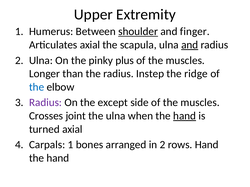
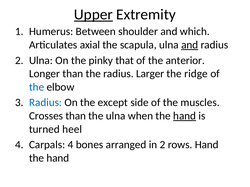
Upper underline: none -> present (93, 15)
shoulder underline: present -> none (138, 32)
finger: finger -> which (195, 32)
plus: plus -> that (125, 61)
muscles: muscles -> anterior (185, 61)
Instep: Instep -> Larger (150, 74)
Radius colour: purple -> blue (46, 103)
Crosses joint: joint -> than (76, 116)
turned axial: axial -> heel (72, 129)
Carpals 1: 1 -> 4 (71, 145)
